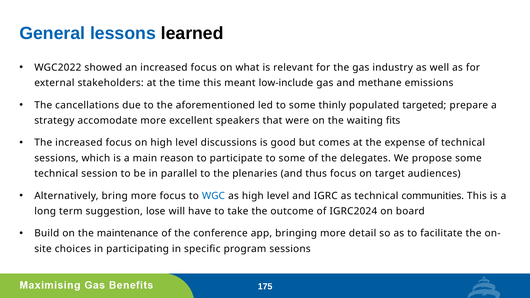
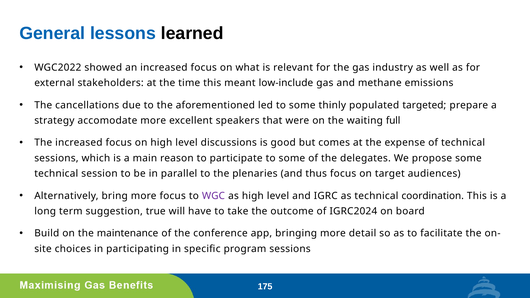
fits: fits -> full (393, 121)
WGC colour: blue -> purple (213, 196)
communities: communities -> coordination (433, 196)
lose: lose -> true (156, 211)
